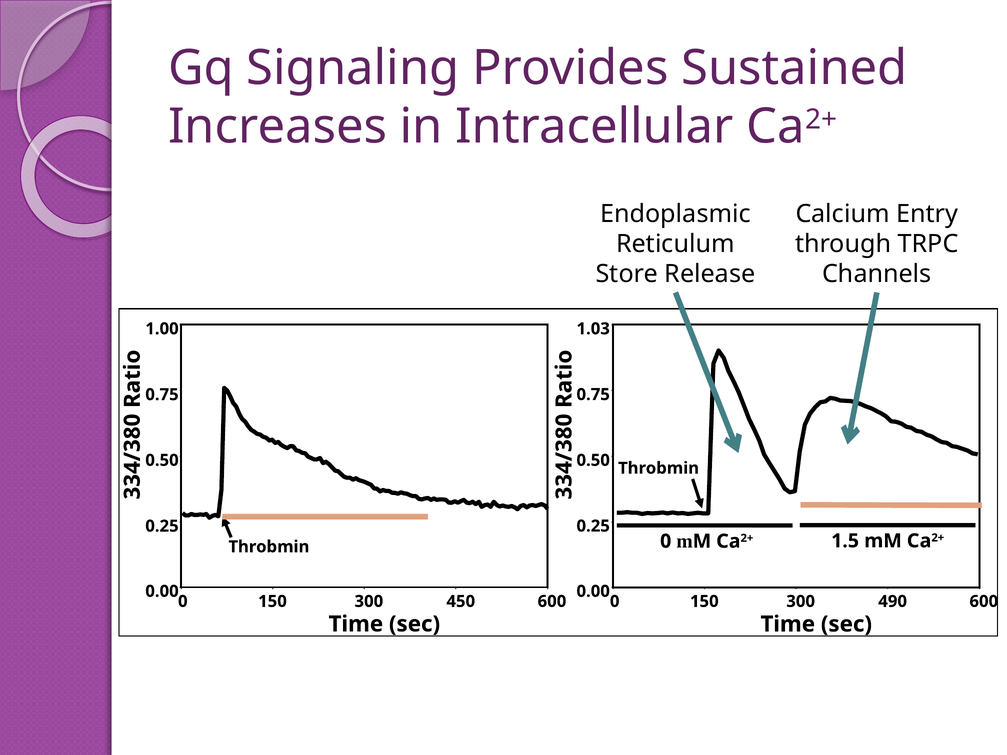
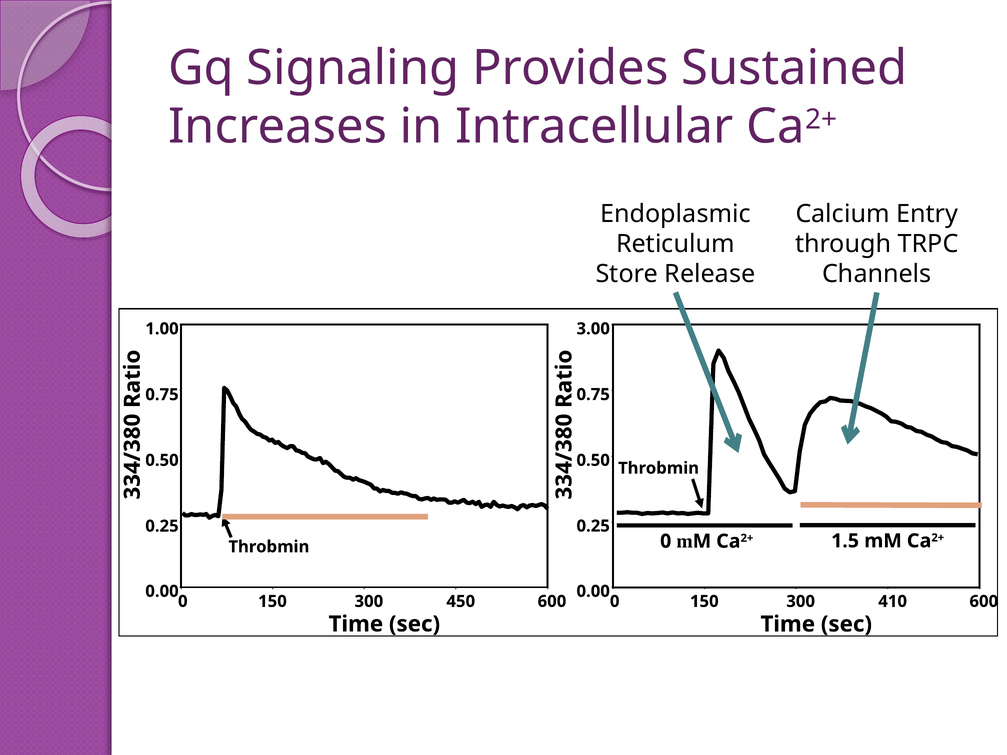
1.03: 1.03 -> 3.00 (593, 329)
490: 490 -> 410 (893, 602)
